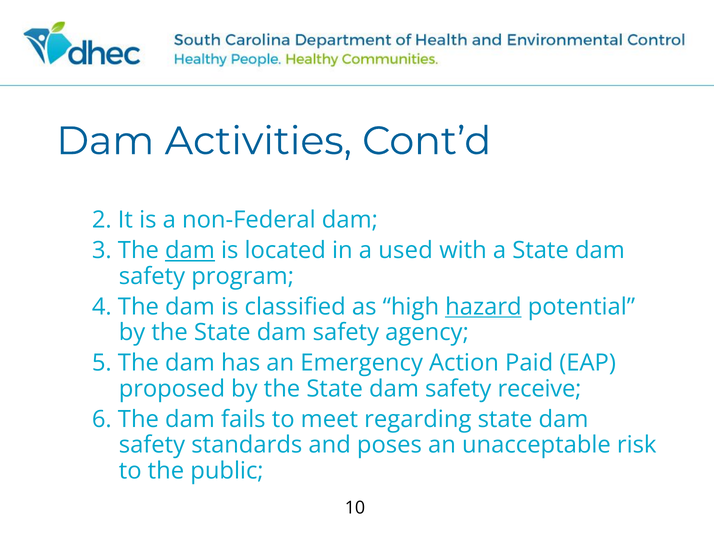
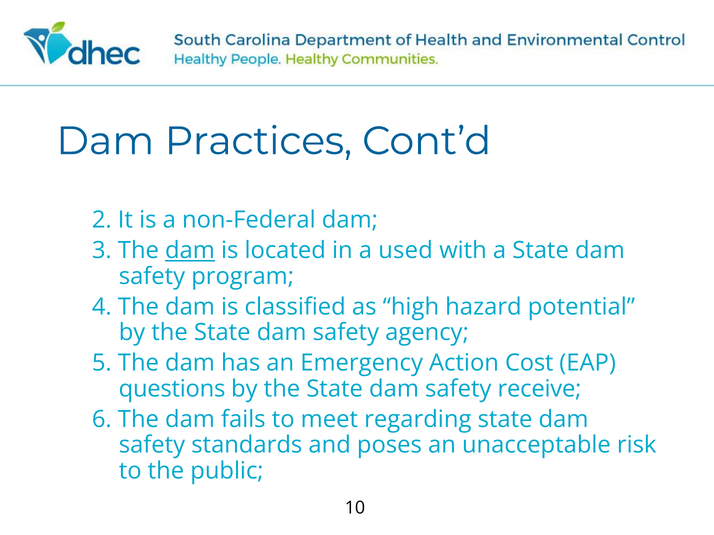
Activities: Activities -> Practices (258, 141)
hazard underline: present -> none (483, 307)
Paid: Paid -> Cost (529, 363)
proposed: proposed -> questions (172, 389)
